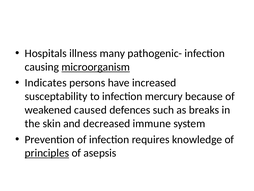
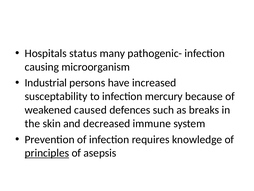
illness: illness -> status (83, 53)
microorganism underline: present -> none (96, 67)
Indicates: Indicates -> Industrial (46, 83)
